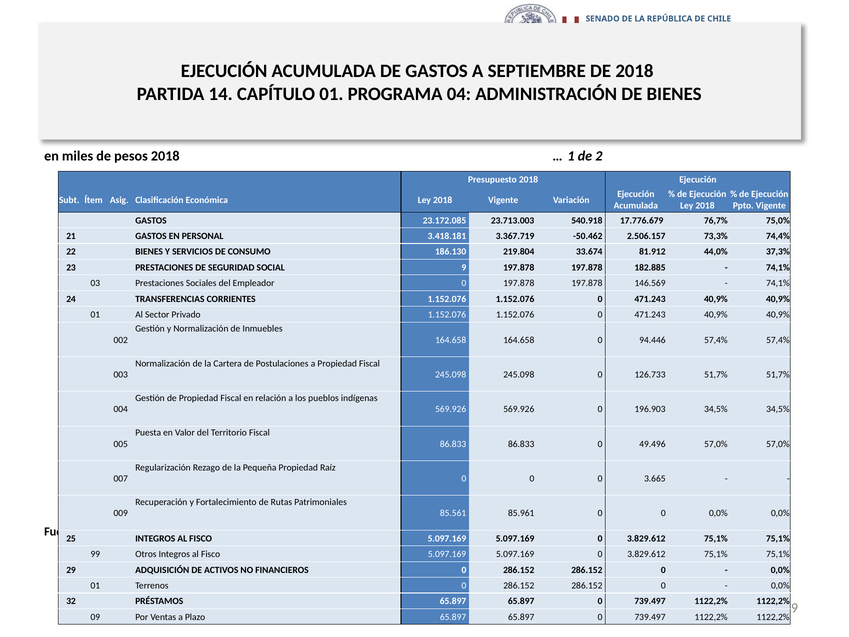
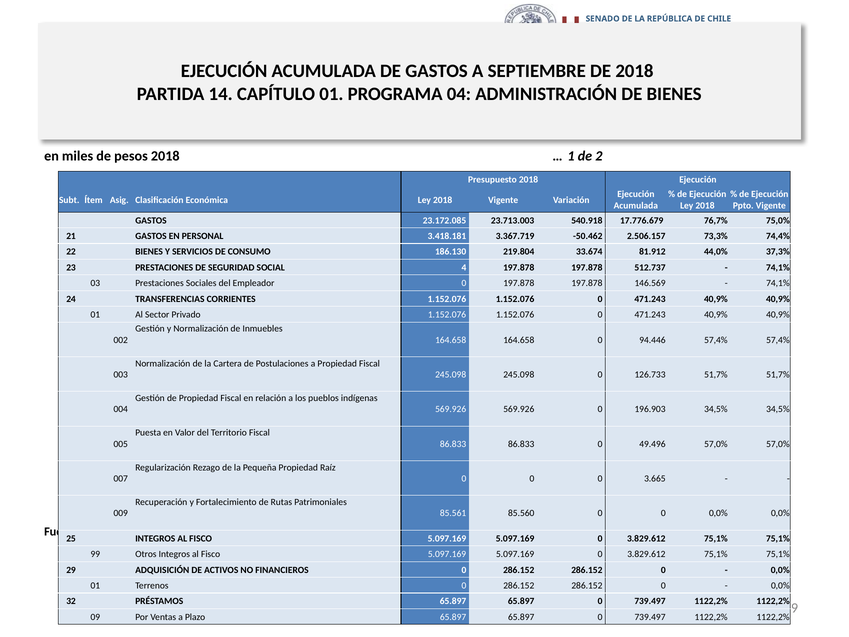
SOCIAL 9: 9 -> 4 (464, 267)
182.885: 182.885 -> 512.737 (650, 267)
85.961: 85.961 -> 85.560 (521, 513)
